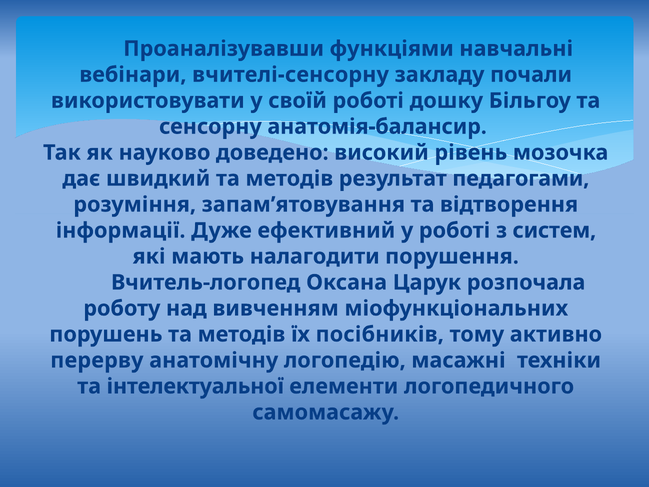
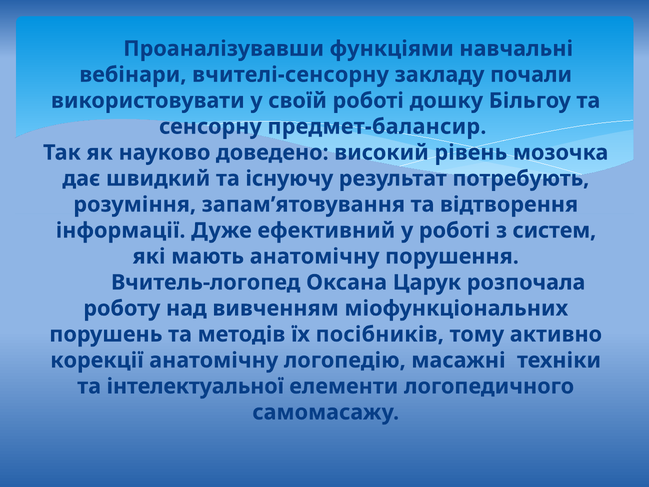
анатомія-балансир: анатомія-балансир -> предмет-балансир (377, 127)
швидкий та методів: методів -> існуючу (289, 178)
педагогами: педагогами -> потребують (521, 178)
мають налагодити: налагодити -> анатомічну (315, 256)
перерву: перерву -> корекції (97, 360)
